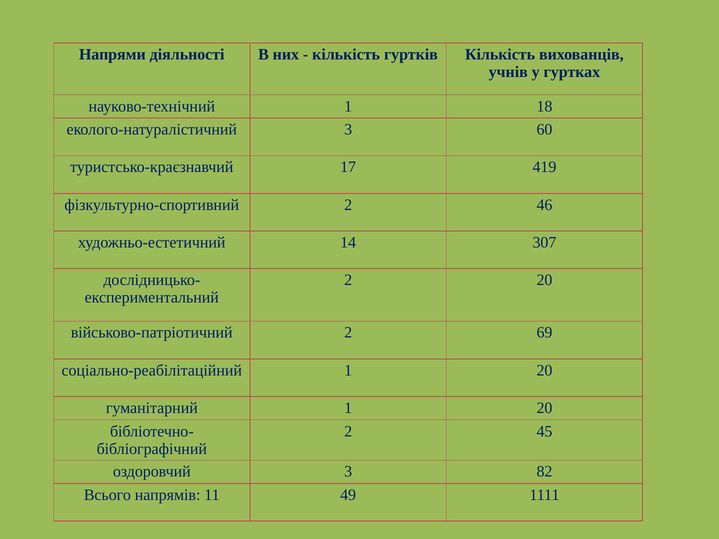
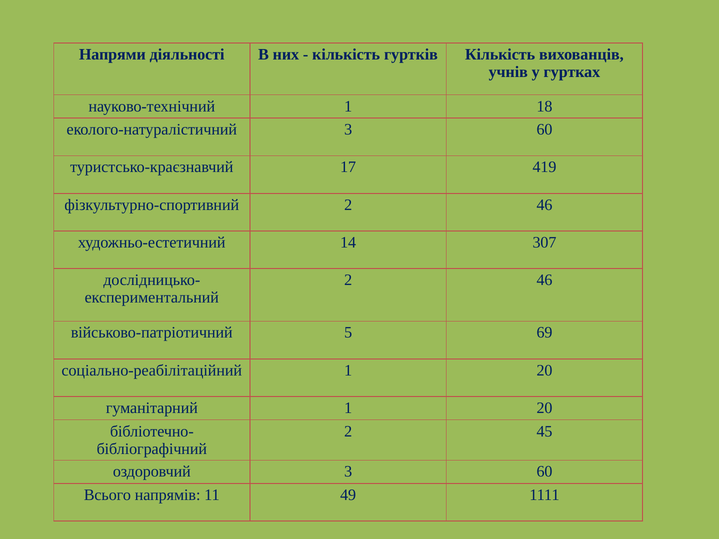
20: 20 -> 46 (544, 280)
військово-патріотичний 2: 2 -> 5 (348, 333)
оздоровчий 3 82: 82 -> 60 (544, 472)
